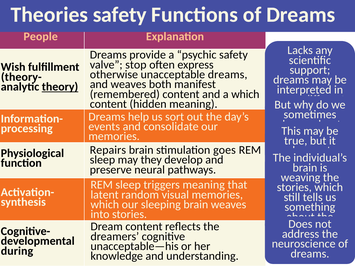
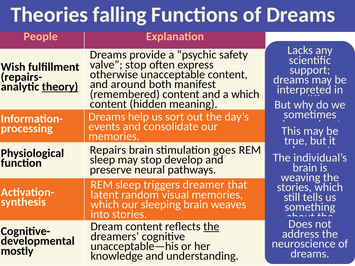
Theories safety: safety -> falling (120, 15)
unacceptable dreams: dreams -> content (228, 75)
theory-: theory- -> repairs- (21, 77)
and weaves: weaves -> around (128, 84)
may they: they -> stop (151, 160)
triggers meaning: meaning -> dreamer (204, 185)
the underline: none -> present (211, 227)
during: during -> mostly (17, 251)
